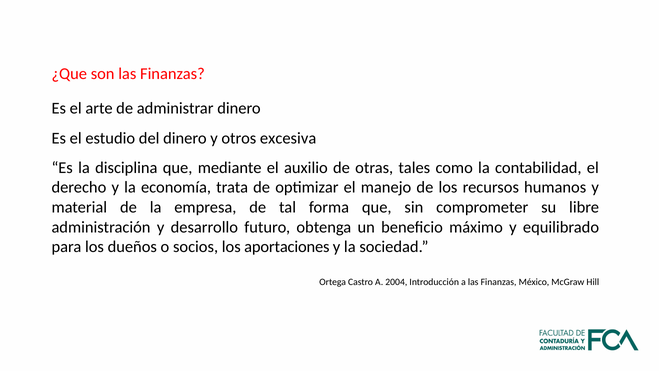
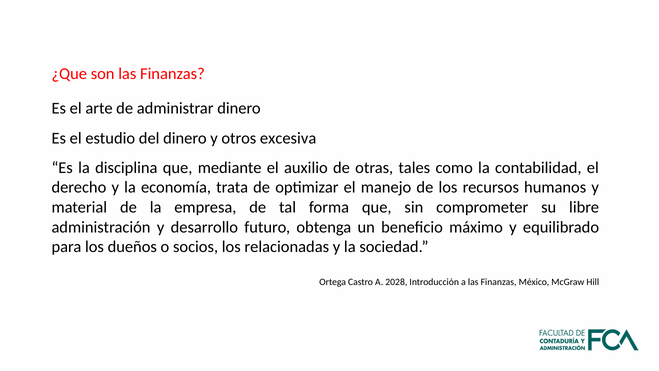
aportaciones: aportaciones -> relacionadas (287, 247)
2004: 2004 -> 2028 (396, 282)
